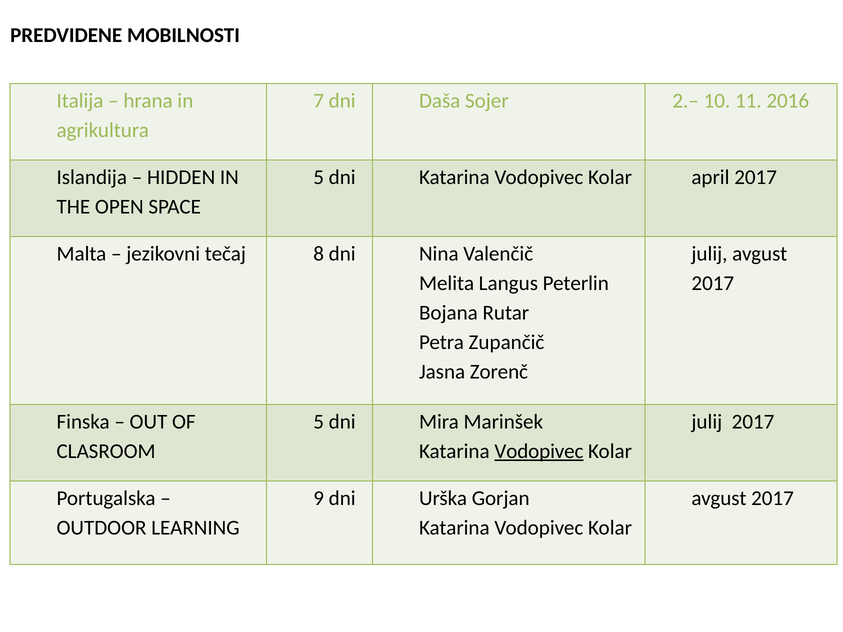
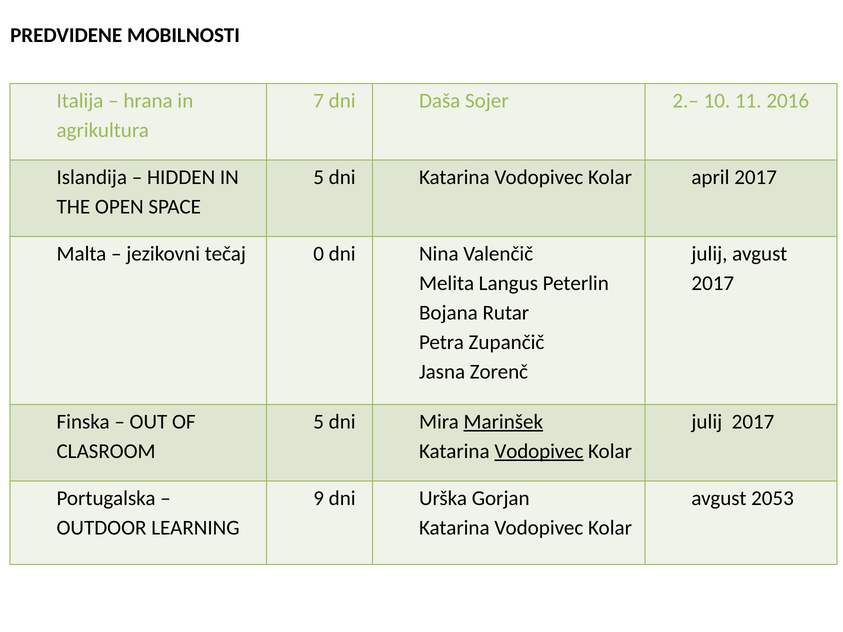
8: 8 -> 0 (319, 254)
Marinšek underline: none -> present (503, 422)
2017: 2017 -> 2053 (772, 498)
